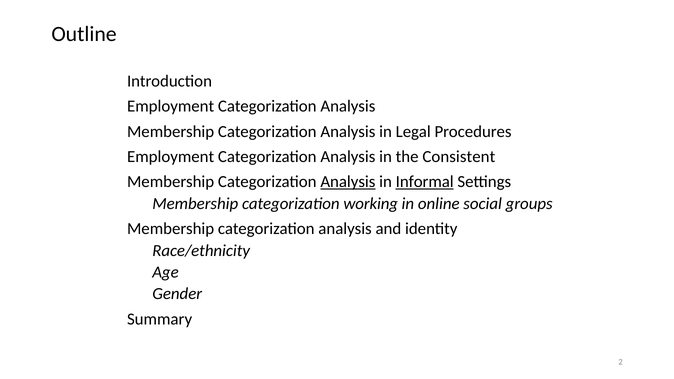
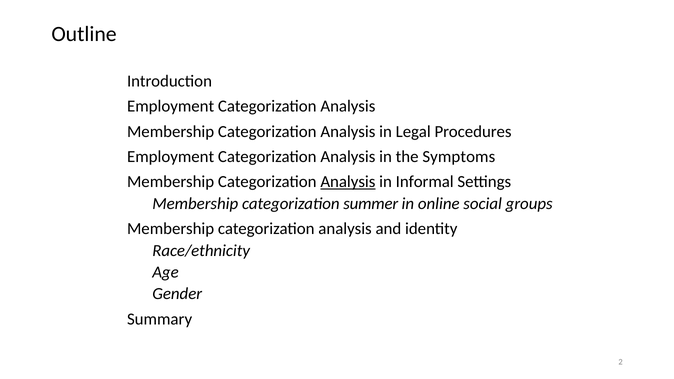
Consistent: Consistent -> Symptoms (459, 157)
Informal underline: present -> none (425, 182)
working: working -> summer (371, 204)
